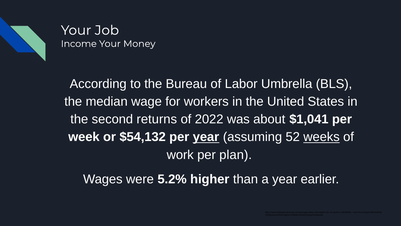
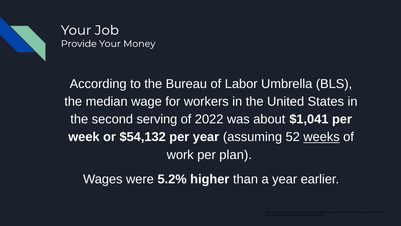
Income: Income -> Provide (79, 44)
returns: returns -> serving (157, 119)
year underline: present -> none (206, 137)
